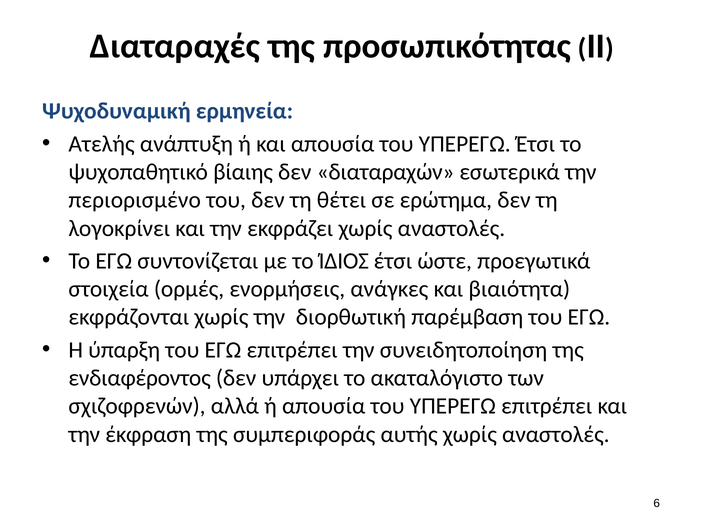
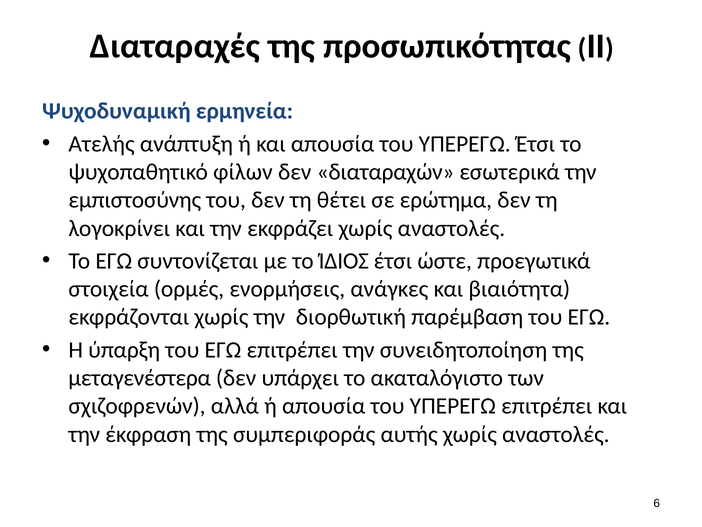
βίαιης: βίαιης -> φίλων (243, 172)
περιορισμένο: περιορισμένο -> εμπιστοσύνης (135, 200)
ενδιαφέροντος: ενδιαφέροντος -> μεταγενέστερα (140, 378)
